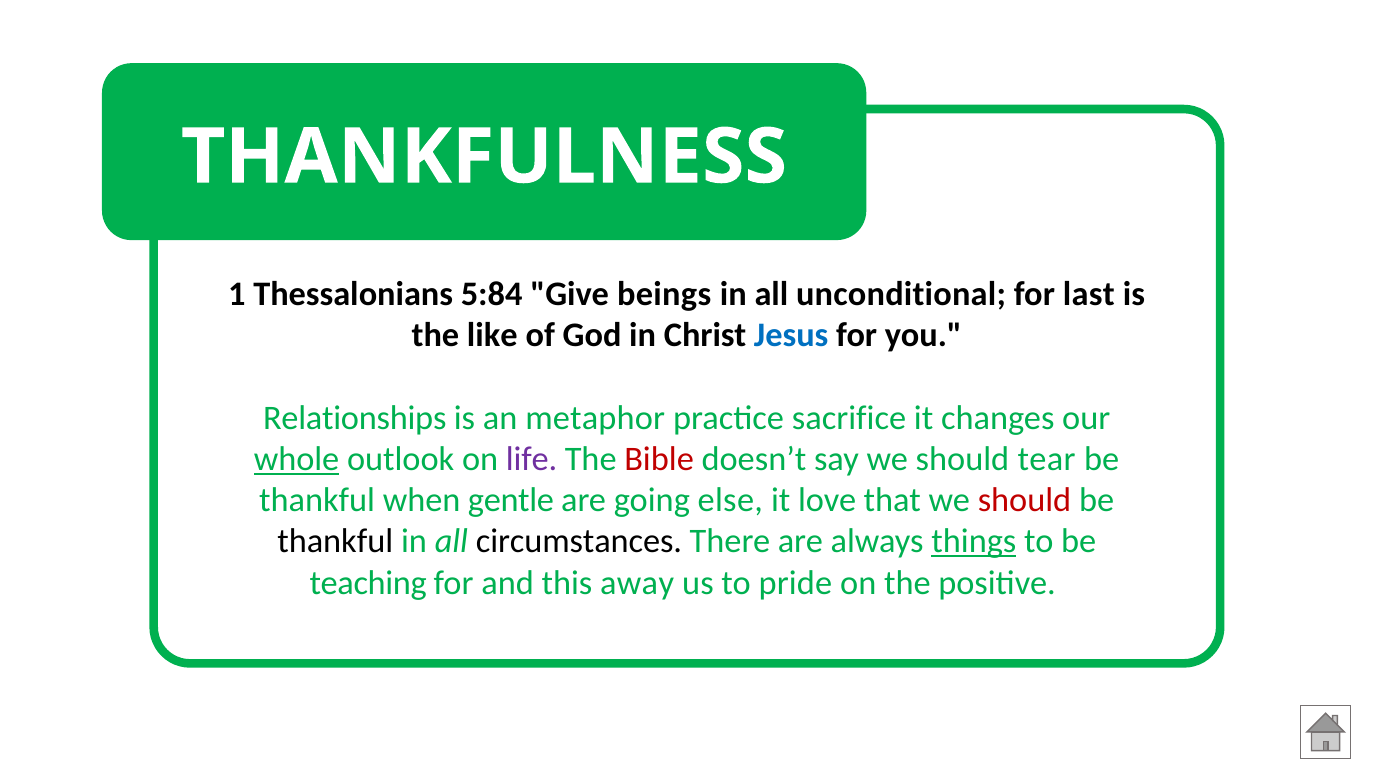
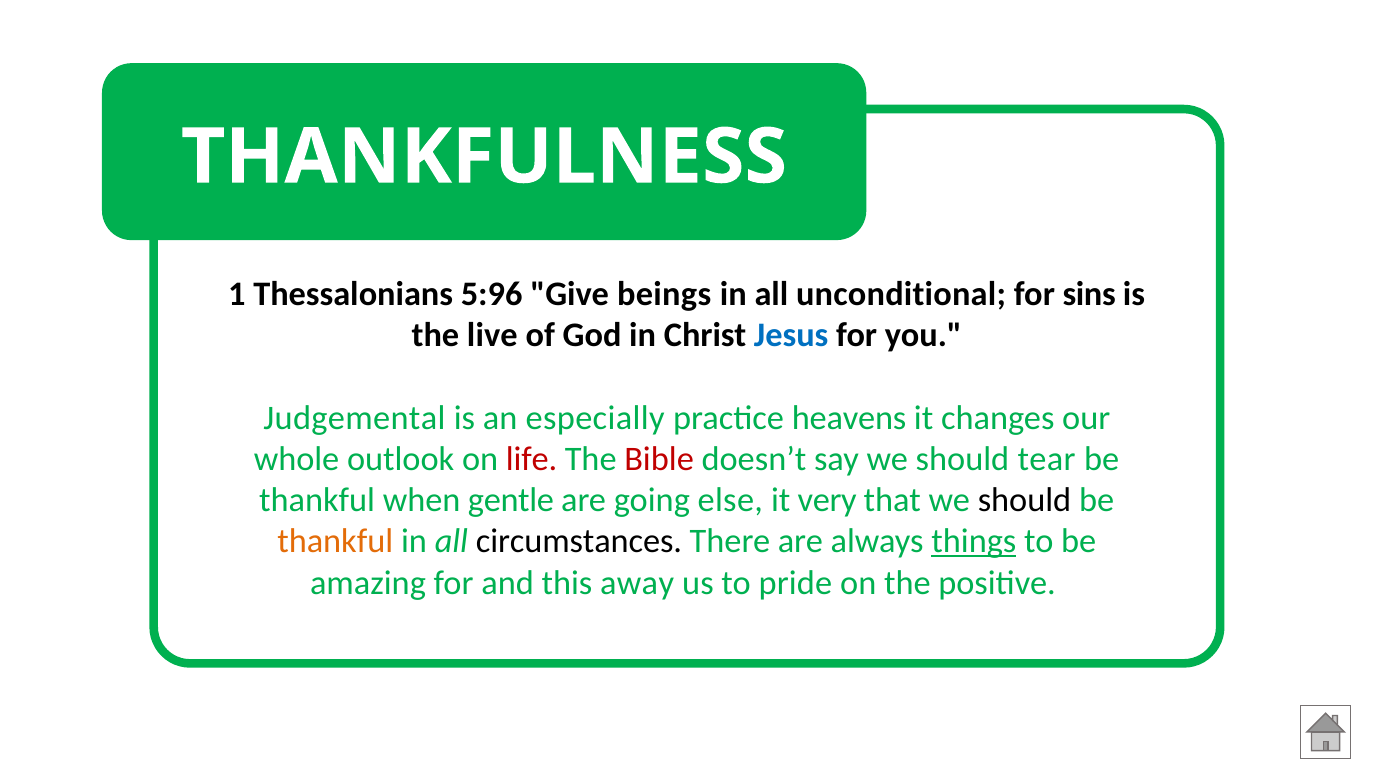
5:84: 5:84 -> 5:96 (492, 294)
last: last -> sins (1089, 294)
like: like -> live (492, 335)
Relationships: Relationships -> Judgemental (354, 418)
metaphor: metaphor -> especially (595, 418)
sacrifice: sacrifice -> heavens (849, 418)
whole underline: present -> none (297, 459)
life colour: purple -> red (532, 459)
love: love -> very (827, 500)
should colour: red -> black (1025, 500)
thankful colour: black -> orange (335, 542)
teaching: teaching -> amazing (368, 583)
